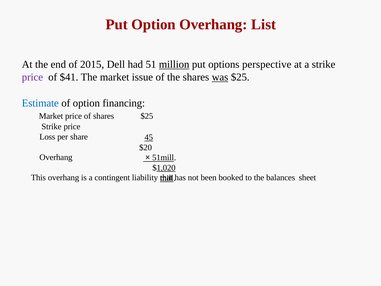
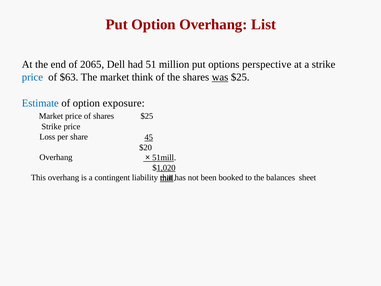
2015: 2015 -> 2065 (92, 64)
million underline: present -> none (174, 64)
price colour: purple -> blue (32, 77)
$41: $41 -> $63 (69, 77)
issue: issue -> think (142, 77)
financing: financing -> exposure (124, 103)
